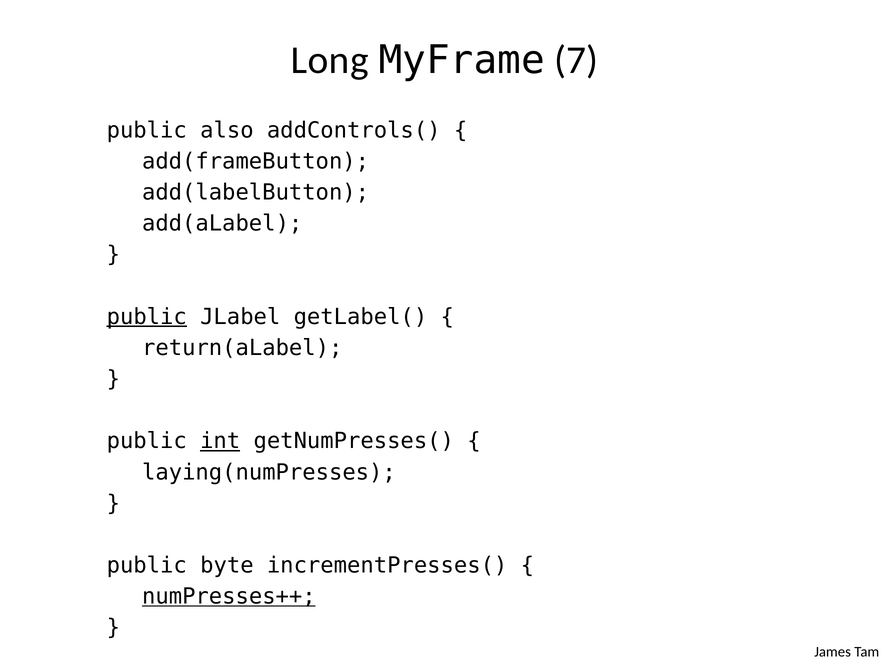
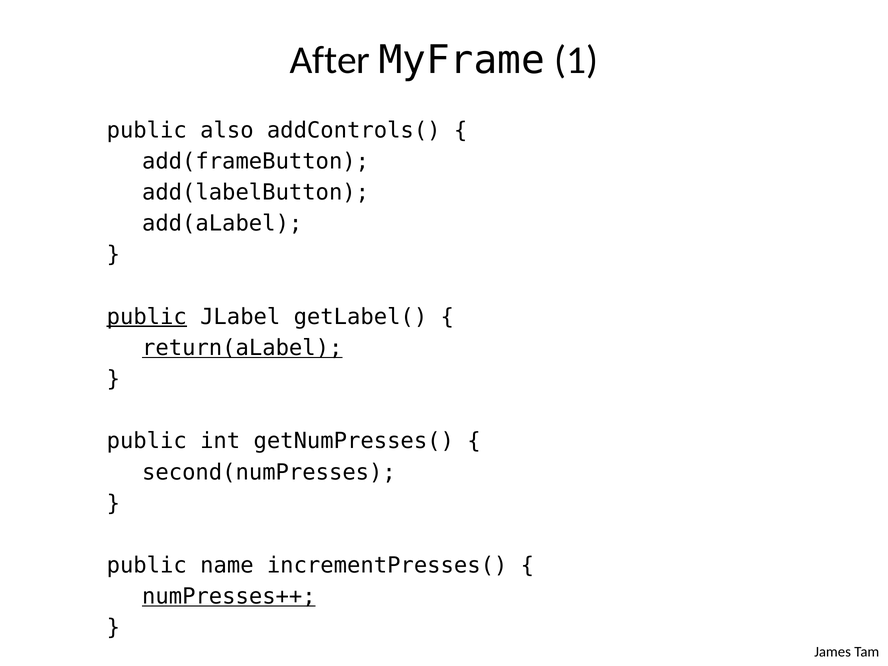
Long: Long -> After (330, 60)
7: 7 -> 1 (576, 60)
return(aLabel underline: none -> present (242, 348)
int underline: present -> none (220, 441)
laying(numPresses: laying(numPresses -> second(numPresses (269, 472)
byte: byte -> name (227, 565)
